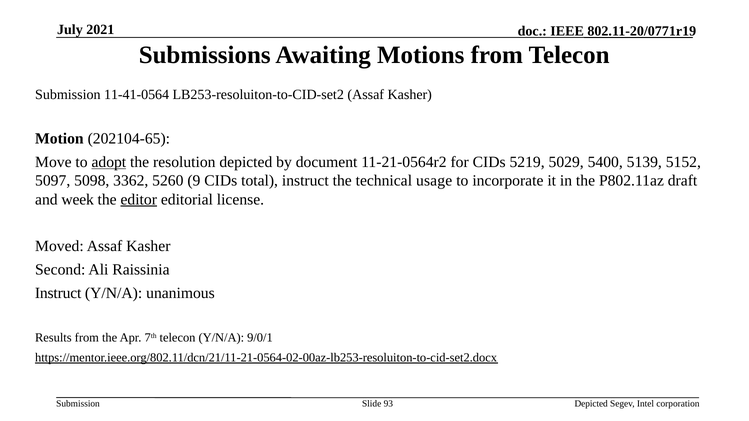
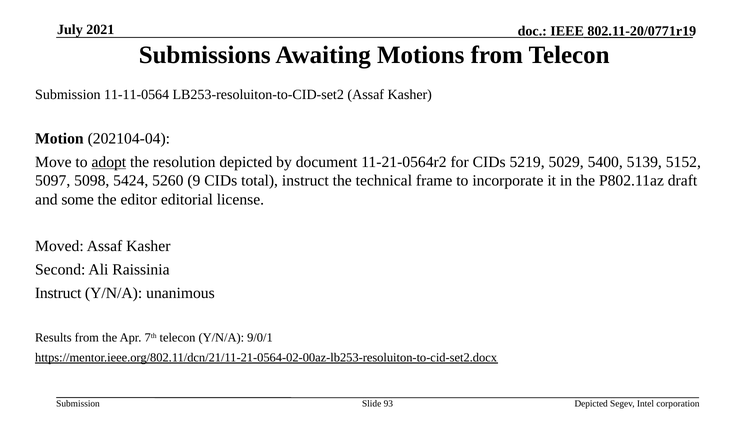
11-41-0564: 11-41-0564 -> 11-11-0564 (137, 95)
202104-65: 202104-65 -> 202104-04 (129, 139)
3362: 3362 -> 5424 (131, 181)
usage: usage -> frame (434, 181)
week: week -> some (78, 200)
editor underline: present -> none (139, 200)
